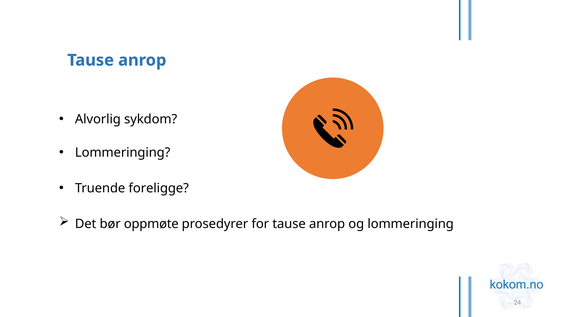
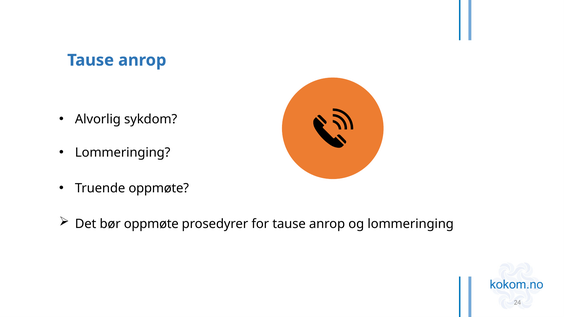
Truende foreligge: foreligge -> oppmøte (159, 188)
